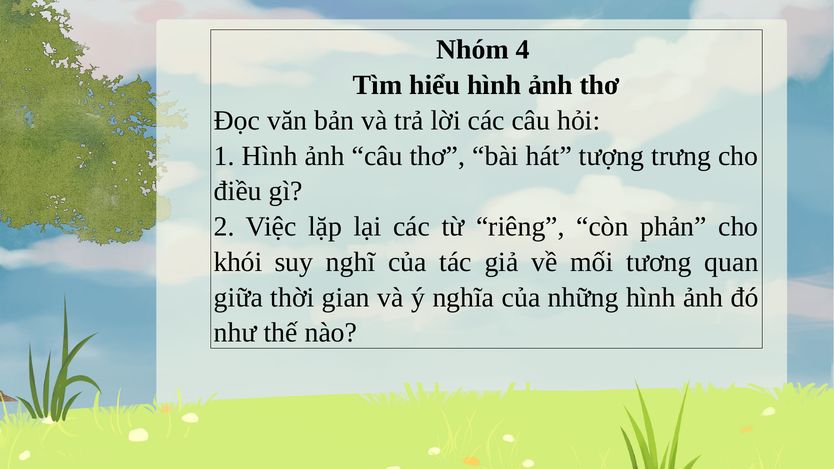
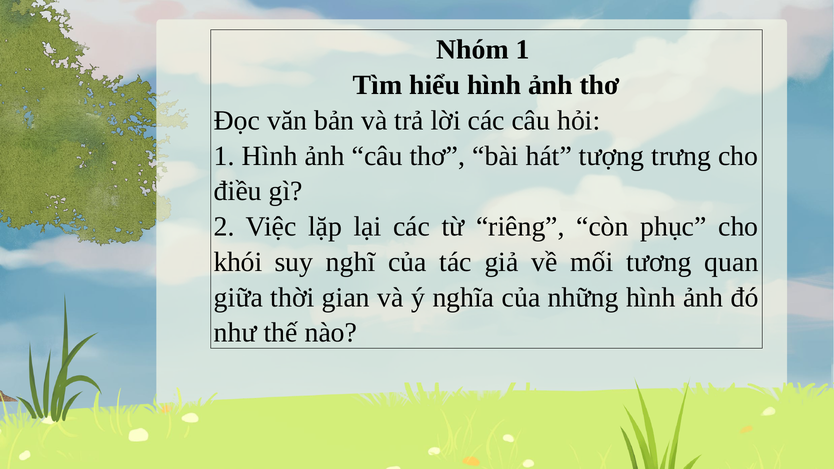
Nhóm 4: 4 -> 1 (523, 50)
phản: phản -> phục (673, 227)
